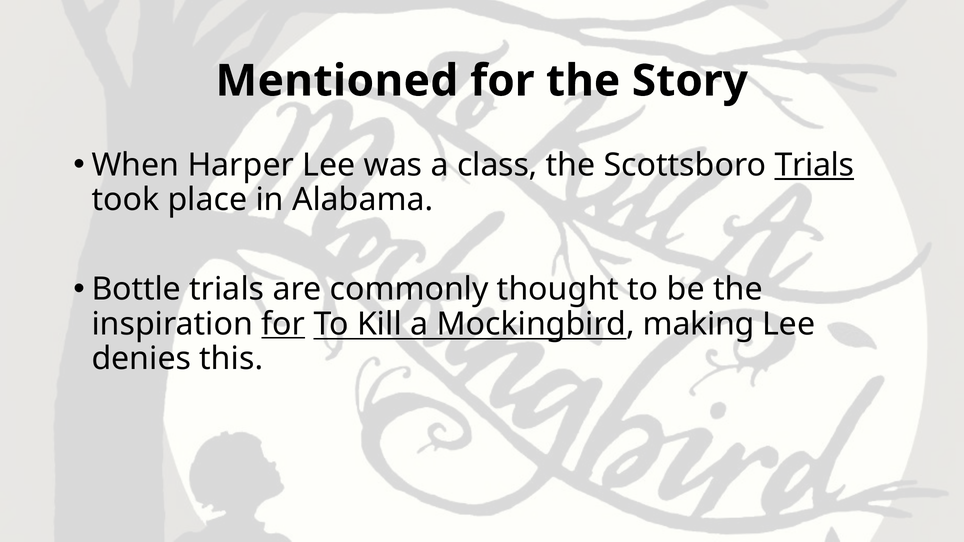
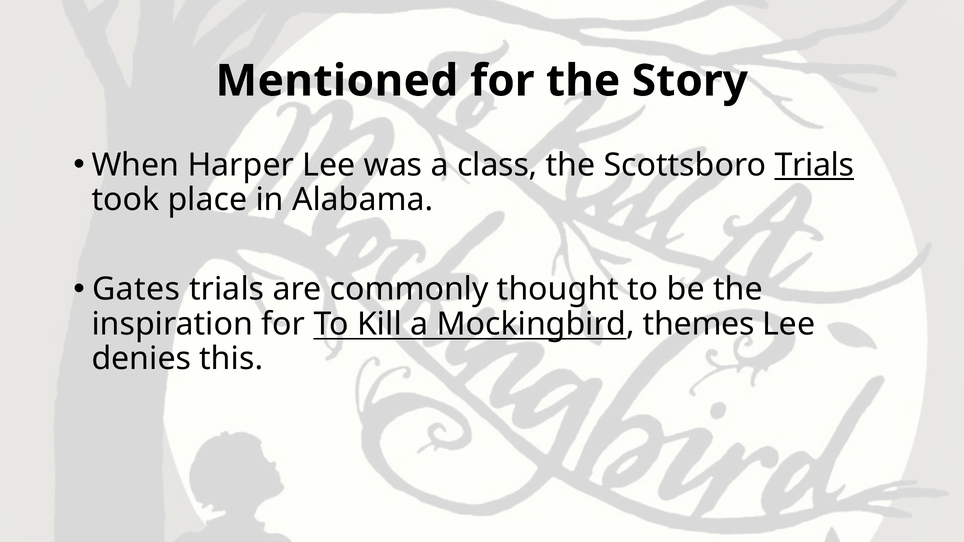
Bottle: Bottle -> Gates (136, 289)
for underline: present -> none (283, 324)
making: making -> themes (699, 324)
